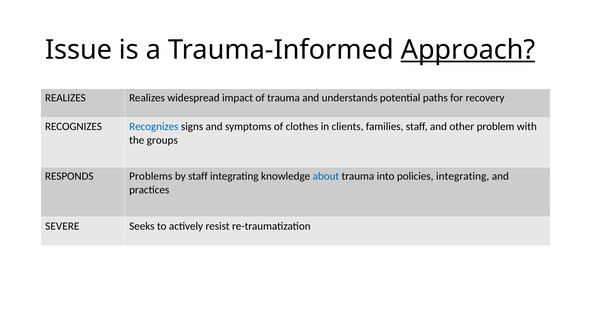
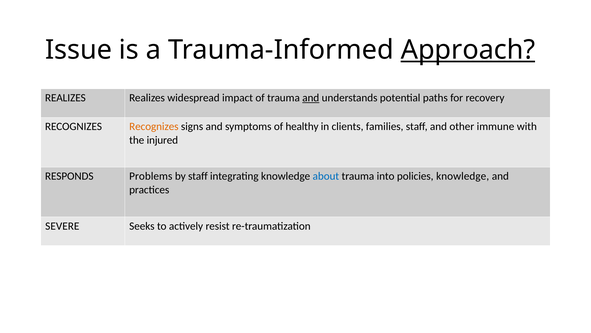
and underline: none -> present (311, 98)
Recognizes colour: blue -> orange (154, 126)
clothes: clothes -> healthy (302, 126)
problem: problem -> immune (495, 126)
groups: groups -> injured (162, 140)
policies integrating: integrating -> knowledge (463, 176)
